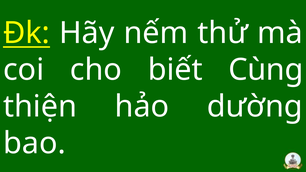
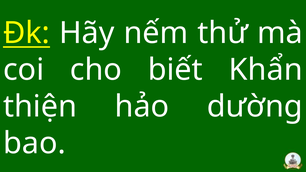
Cùng: Cùng -> Khẩn (266, 70)
